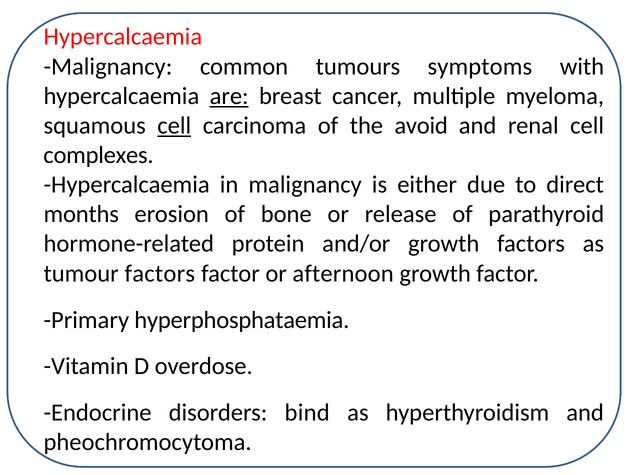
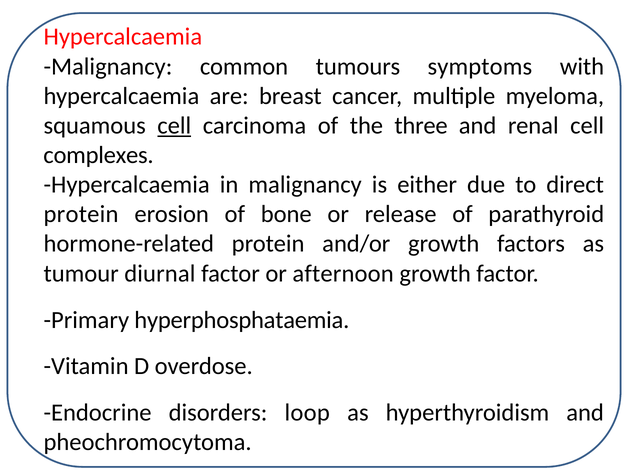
are underline: present -> none (229, 96)
avoid: avoid -> three (421, 126)
months: months -> protein (81, 214)
tumour factors: factors -> diurnal (160, 273)
bind: bind -> loop (307, 413)
